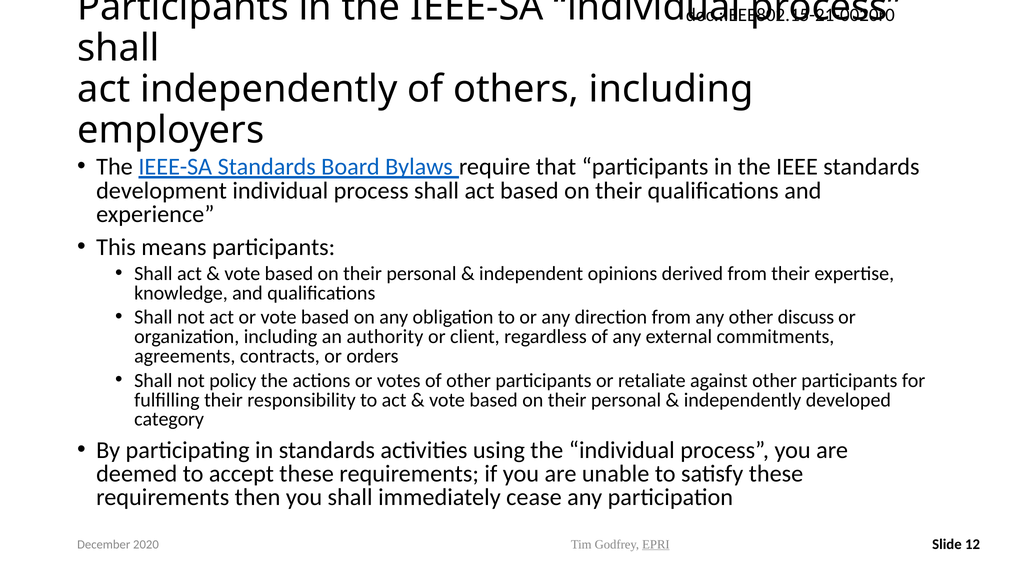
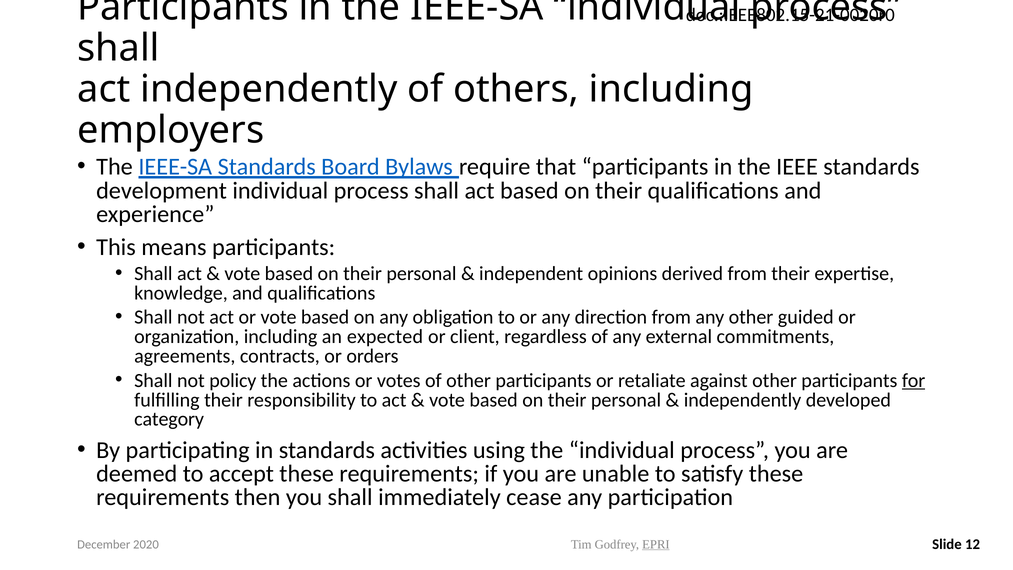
discuss: discuss -> guided (806, 317)
authority: authority -> expected (385, 337)
for underline: none -> present (914, 380)
